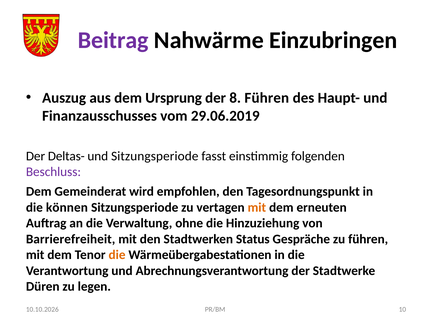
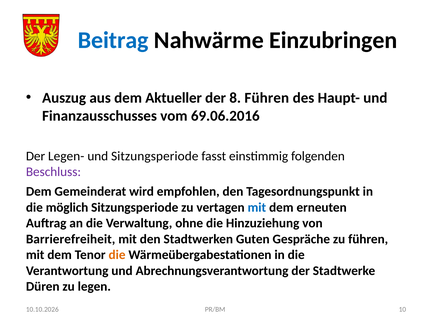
Beitrag colour: purple -> blue (113, 40)
Ursprung: Ursprung -> Aktueller (174, 98)
29.06.2019: 29.06.2019 -> 69.06.2016 (225, 116)
Deltas-: Deltas- -> Legen- (66, 156)
können: können -> möglich (67, 207)
mit colour: orange -> blue (257, 207)
Status: Status -> Guten (253, 239)
